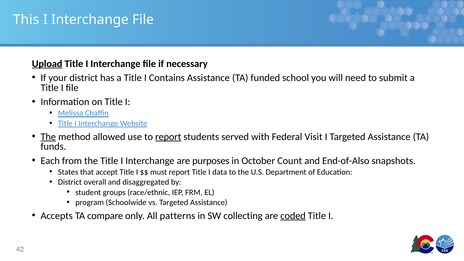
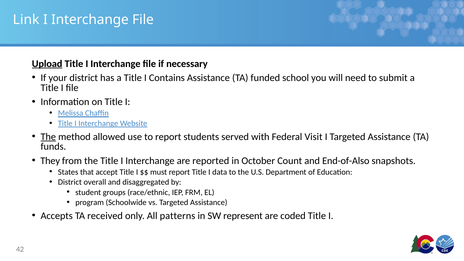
This: This -> Link (26, 20)
report underline: present -> none (168, 137)
Each: Each -> They (50, 161)
purposes: purposes -> reported (211, 161)
compare: compare -> received (105, 216)
collecting: collecting -> represent (243, 216)
coded underline: present -> none (293, 216)
